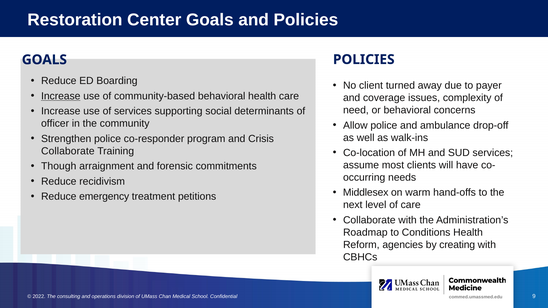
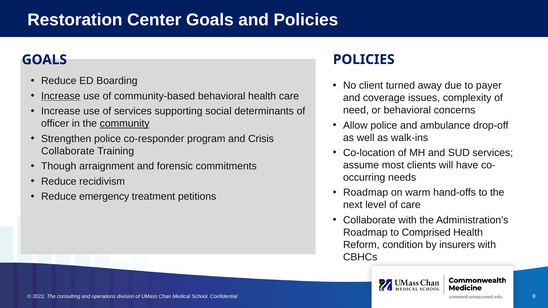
community underline: none -> present (125, 124)
Middlesex: Middlesex -> Roadmap (366, 193)
Conditions: Conditions -> Comprised (426, 233)
agencies: agencies -> condition (403, 245)
creating: creating -> insurers (457, 245)
